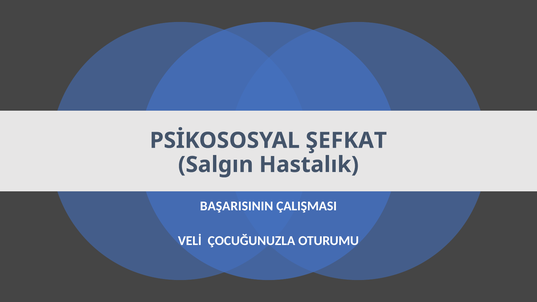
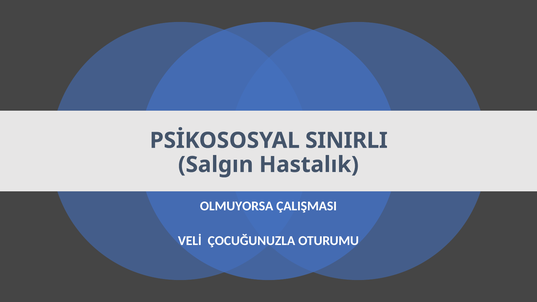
ŞEFKAT: ŞEFKAT -> SINIRLI (346, 140)
BAŞARISININ: BAŞARISININ -> OLMUYORSA (237, 206)
